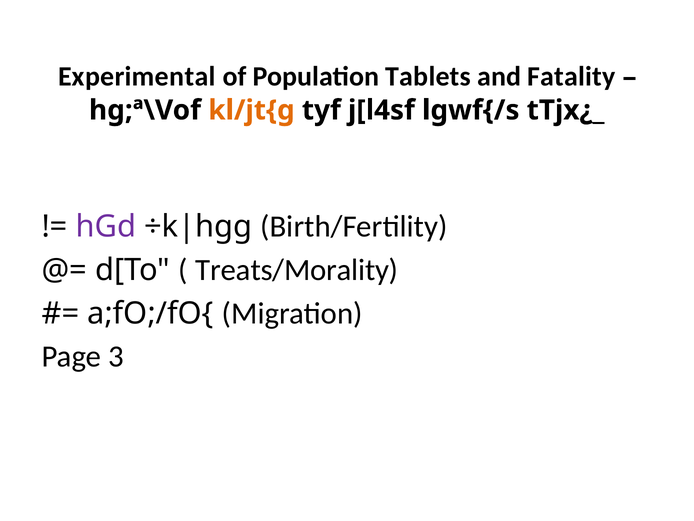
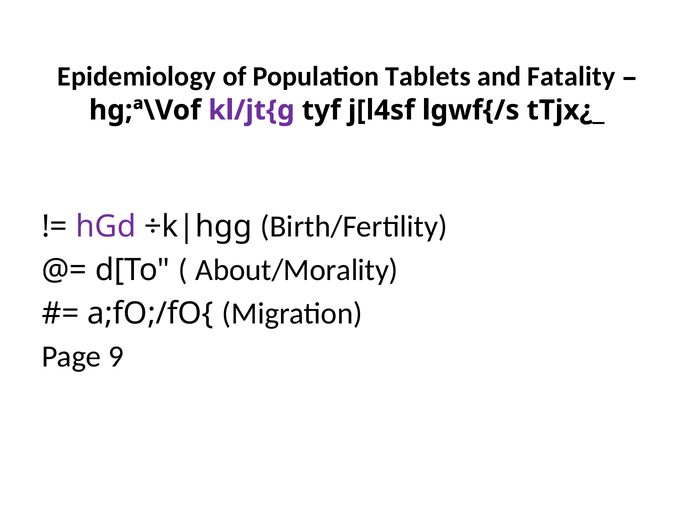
Experimental: Experimental -> Epidemiology (137, 77)
kl/jt{g colour: orange -> purple (251, 110)
Treats/Morality: Treats/Morality -> About/Morality (297, 270)
3: 3 -> 9 (116, 356)
